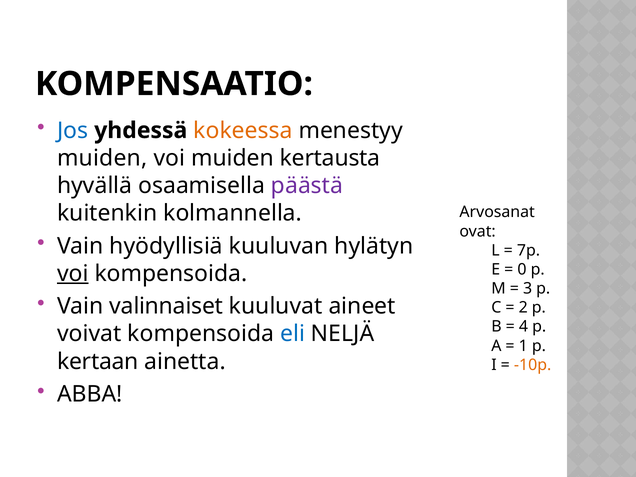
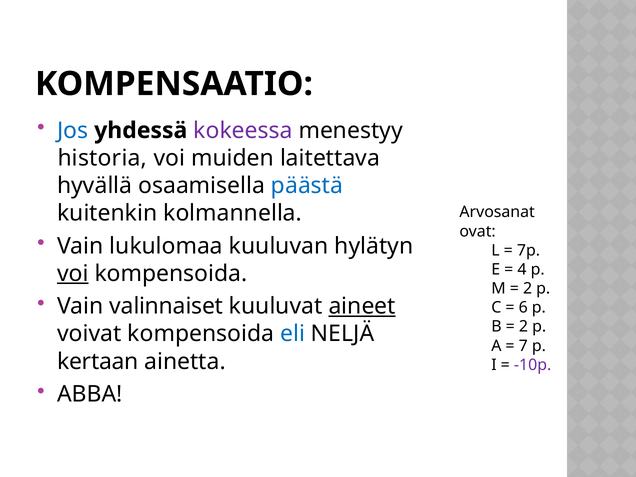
kokeessa colour: orange -> purple (243, 130)
muiden: muiden -> historia (102, 158)
kertausta: kertausta -> laitettava (330, 158)
päästä colour: purple -> blue (307, 186)
hyödyllisiä: hyödyllisiä -> lukulomaa (166, 246)
0: 0 -> 4 (522, 269)
3: 3 -> 2 (528, 289)
aineet underline: none -> present (362, 306)
2: 2 -> 6 (523, 308)
4: 4 -> 2 (523, 327)
1: 1 -> 7 (523, 346)
-10p colour: orange -> purple (533, 365)
